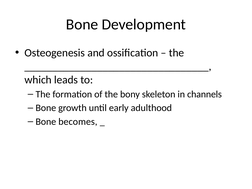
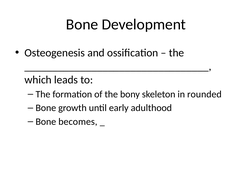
channels: channels -> rounded (204, 94)
